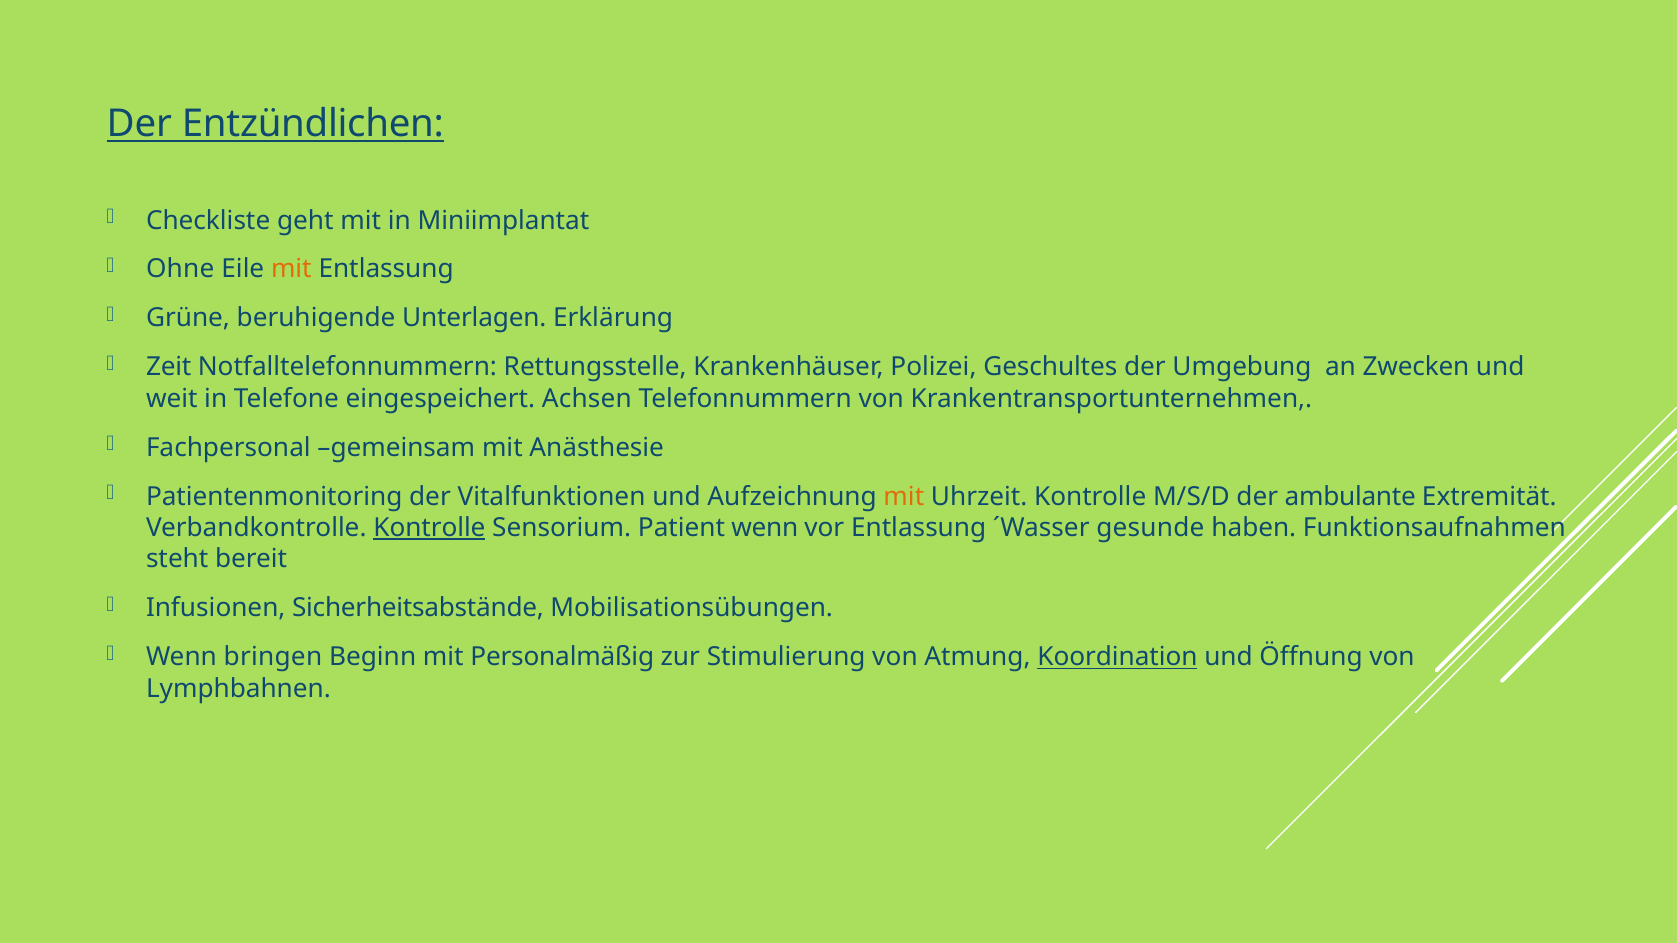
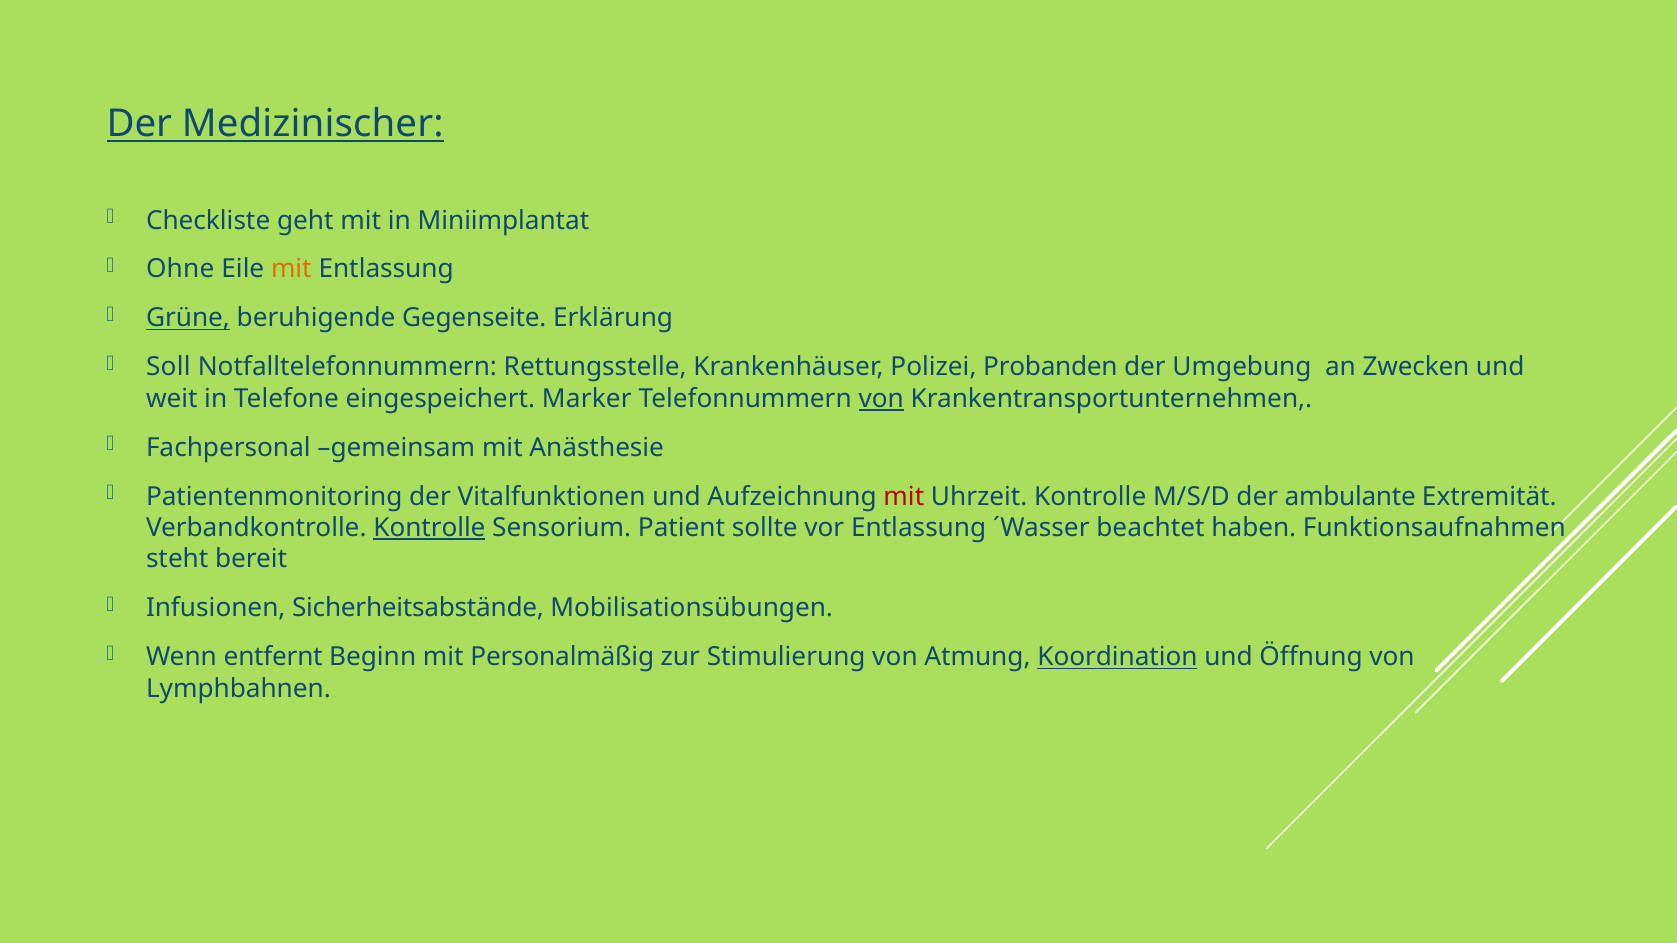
Entzündlichen: Entzündlichen -> Medizinischer (313, 124)
Grüne underline: none -> present (188, 318)
Unterlagen: Unterlagen -> Gegenseite (474, 318)
Zeit: Zeit -> Soll (168, 367)
Geschultes: Geschultes -> Probanden (1050, 367)
Achsen: Achsen -> Marker (587, 399)
von underline: none -> present (881, 399)
mit colour: orange -> red (904, 497)
Patient wenn: wenn -> sollte (765, 528)
gesunde: gesunde -> beachtet (1150, 528)
bringen: bringen -> entfernt (273, 657)
